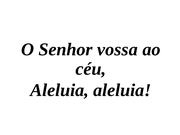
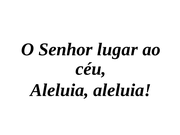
vossa: vossa -> lugar (117, 49)
